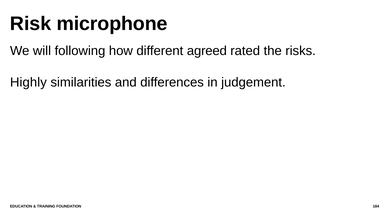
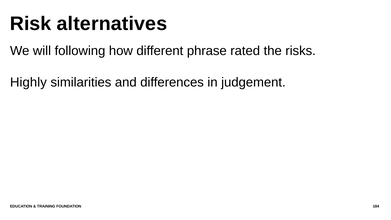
microphone: microphone -> alternatives (112, 24)
agreed: agreed -> phrase (207, 51)
